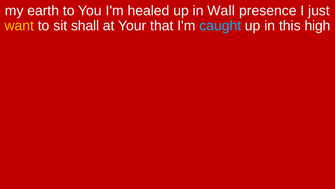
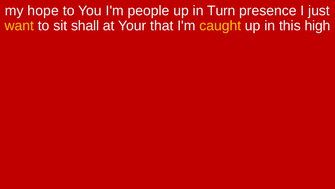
earth: earth -> hope (43, 11)
healed: healed -> people (149, 11)
Wall: Wall -> Turn (221, 11)
caught colour: light blue -> yellow (220, 26)
